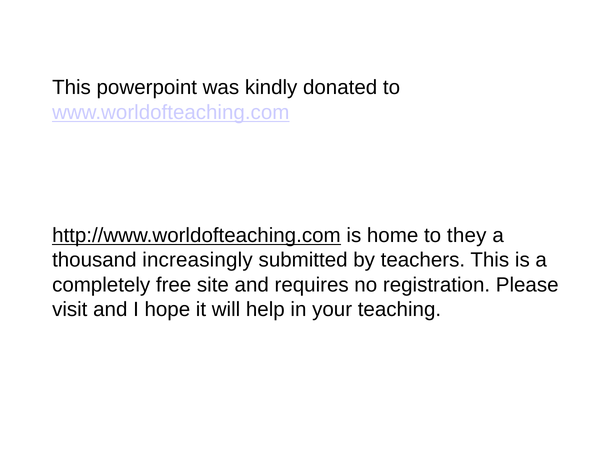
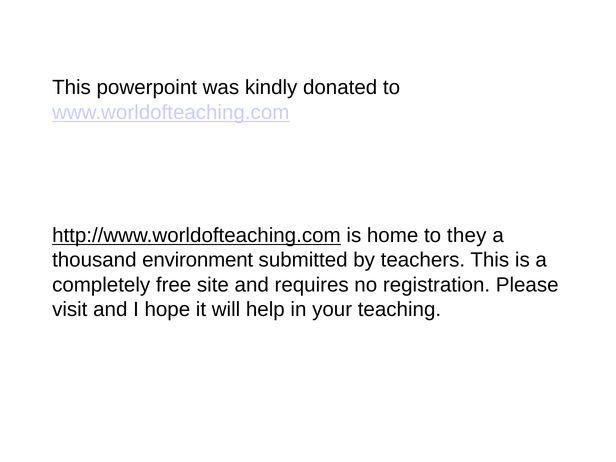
increasingly: increasingly -> environment (198, 260)
